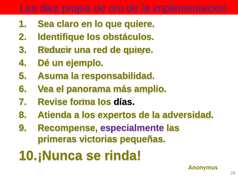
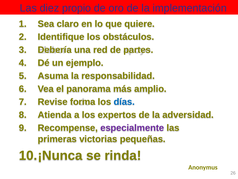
Reducir: Reducir -> Debería (55, 50)
de quiere: quiere -> partes (138, 50)
días colour: black -> blue (124, 102)
